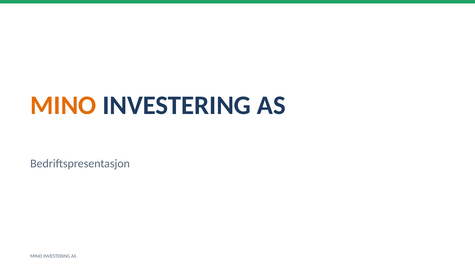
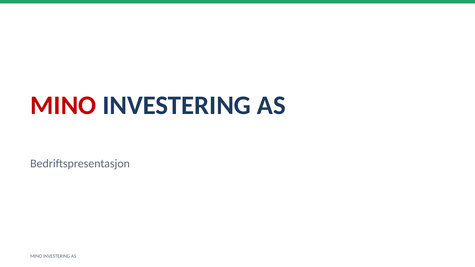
MINO colour: orange -> red (63, 105)
